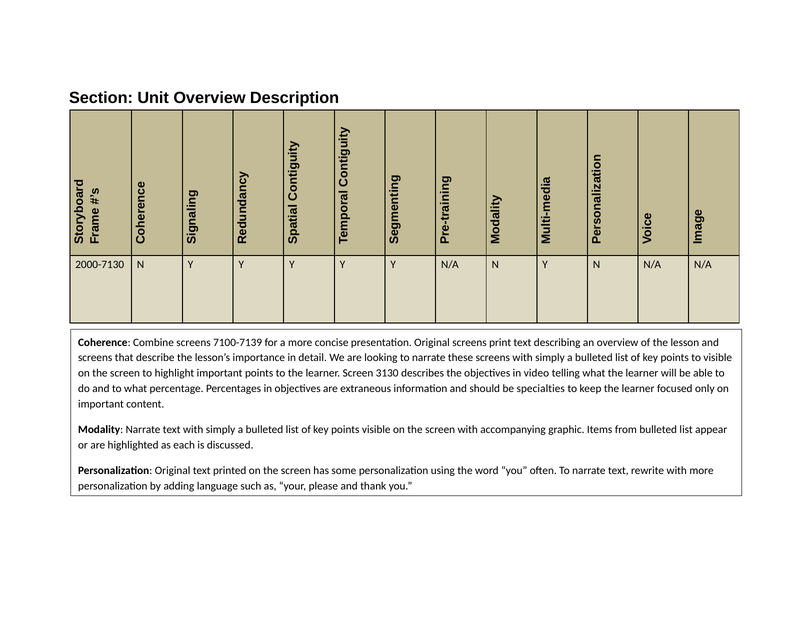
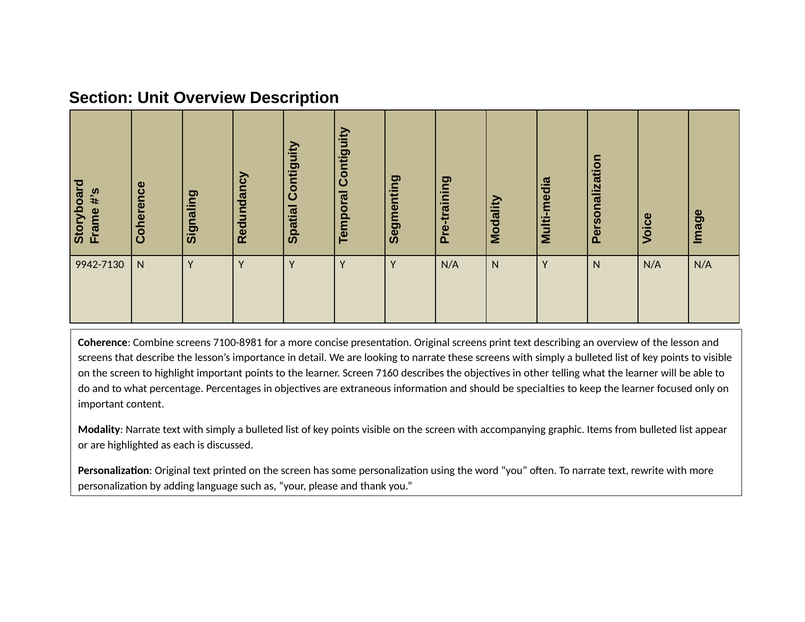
2000-7130: 2000-7130 -> 9942-7130 (100, 265)
7100-7139: 7100-7139 -> 7100-8981 (238, 342)
3130: 3130 -> 7160 (387, 373)
video: video -> other (536, 373)
